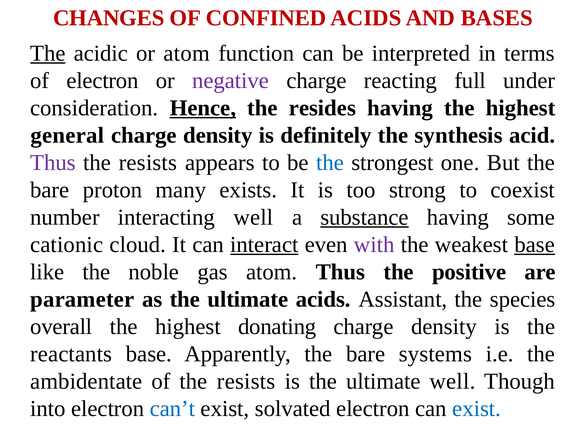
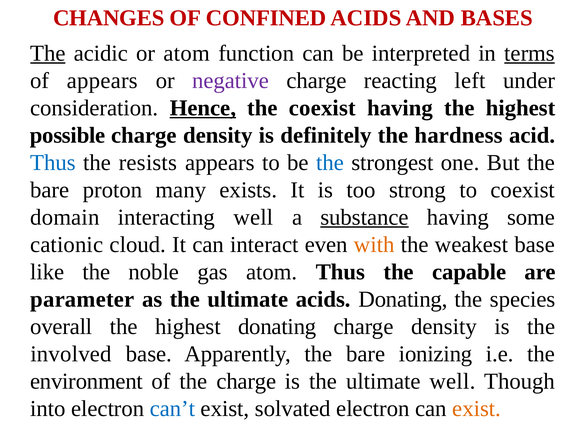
terms underline: none -> present (530, 53)
of electron: electron -> appears (102, 81)
full: full -> left (470, 81)
the resides: resides -> coexist (322, 108)
general: general -> possible (68, 135)
synthesis: synthesis -> hardness (459, 135)
Thus colour: purple -> blue (53, 163)
number: number -> domain (65, 217)
interact underline: present -> none (264, 245)
with colour: purple -> orange (374, 245)
base underline: present -> none (535, 245)
positive: positive -> capable (469, 272)
acids Assistant: Assistant -> Donating (403, 300)
reactants: reactants -> involved (71, 354)
systems: systems -> ionizing (436, 354)
ambidentate: ambidentate -> environment (86, 382)
of the resists: resists -> charge (246, 382)
exist colour: blue -> orange (477, 409)
